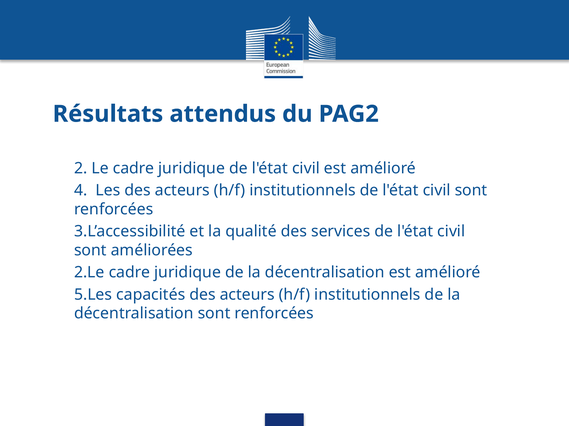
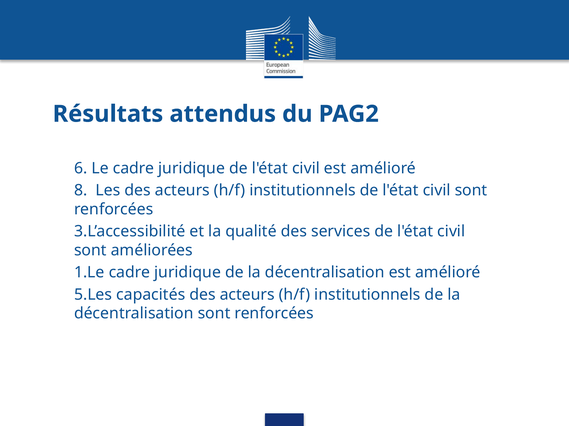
2: 2 -> 6 (81, 169)
4: 4 -> 8 (81, 191)
2.Le: 2.Le -> 1.Le (89, 273)
